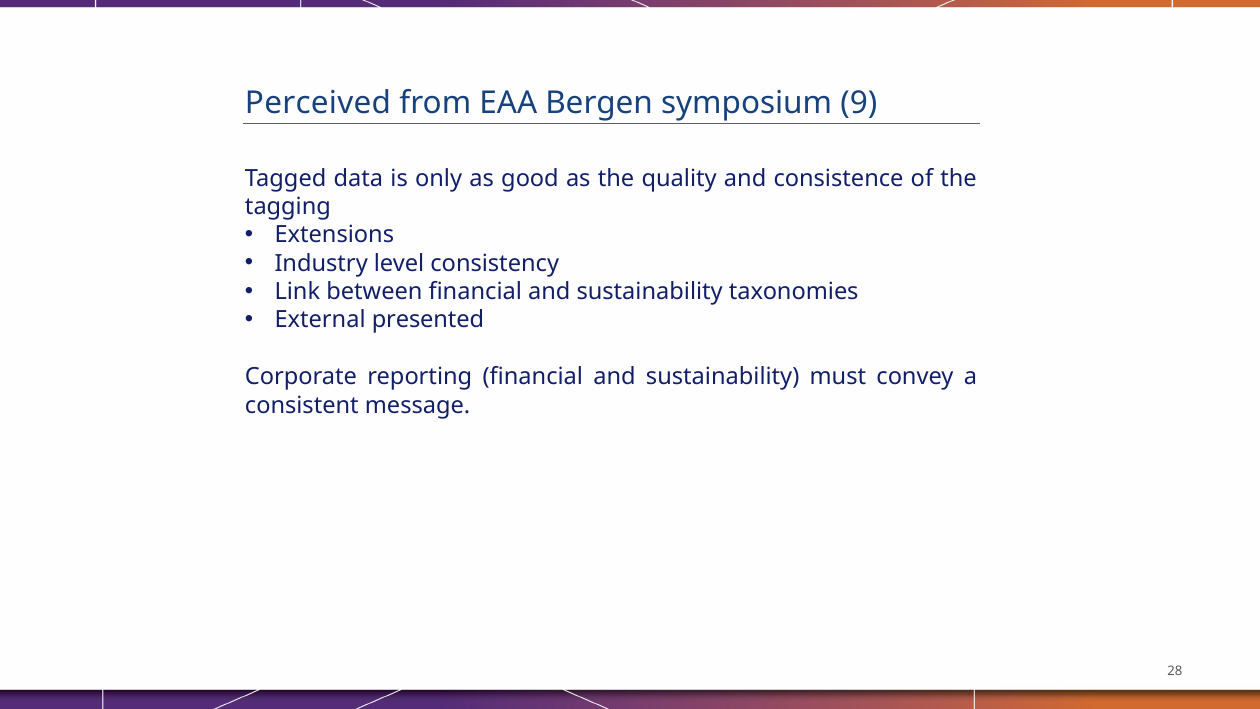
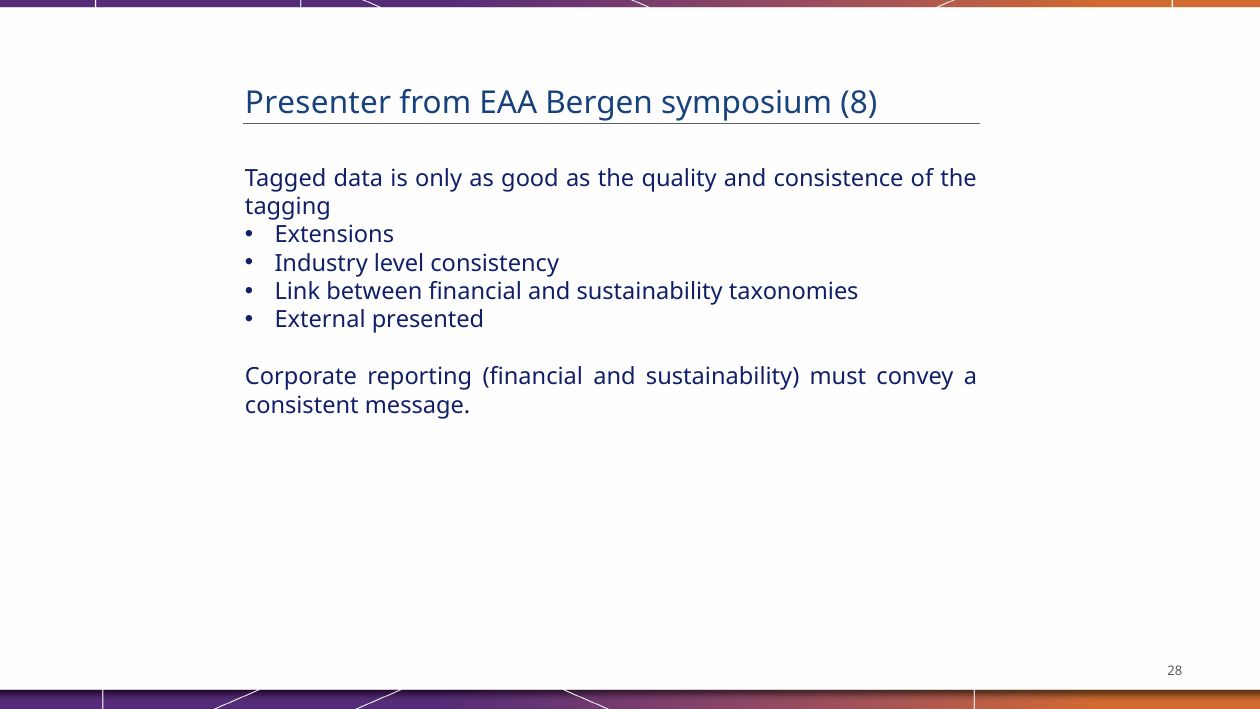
Perceived: Perceived -> Presenter (318, 103)
9: 9 -> 8 (859, 103)
